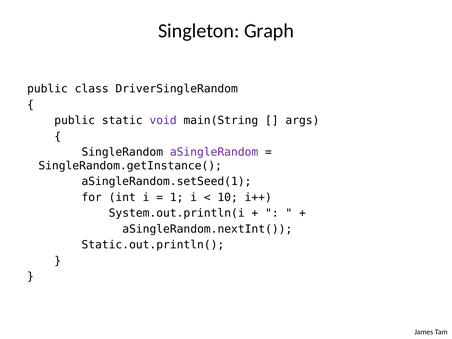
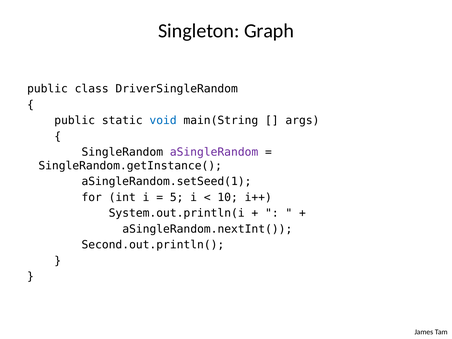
void colour: purple -> blue (163, 121)
1: 1 -> 5 (177, 197)
Static.out.println(: Static.out.println( -> Second.out.println( (153, 245)
